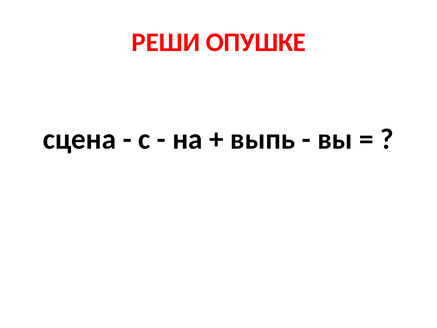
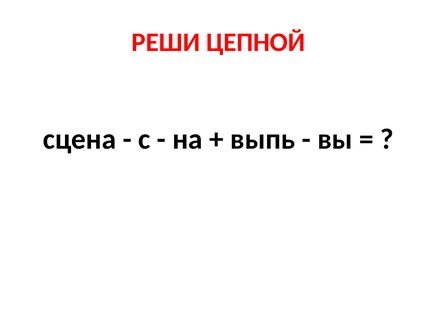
ОПУШКЕ: ОПУШКЕ -> ЦЕПНОЙ (256, 42)
